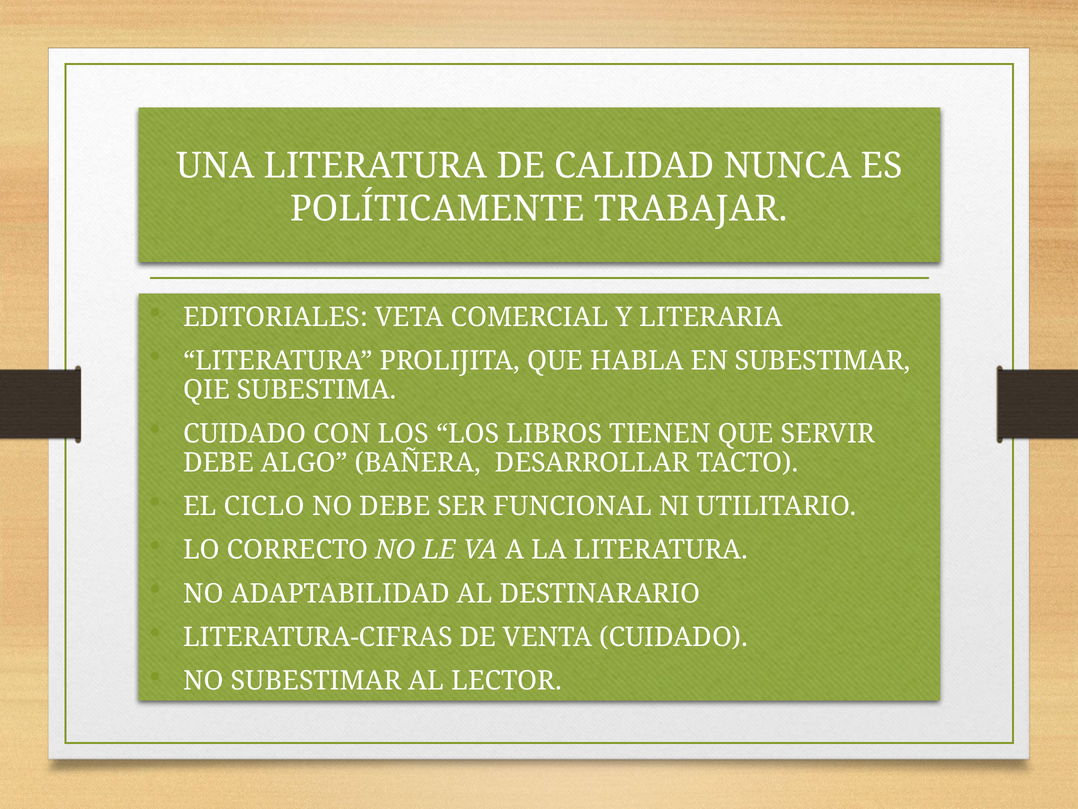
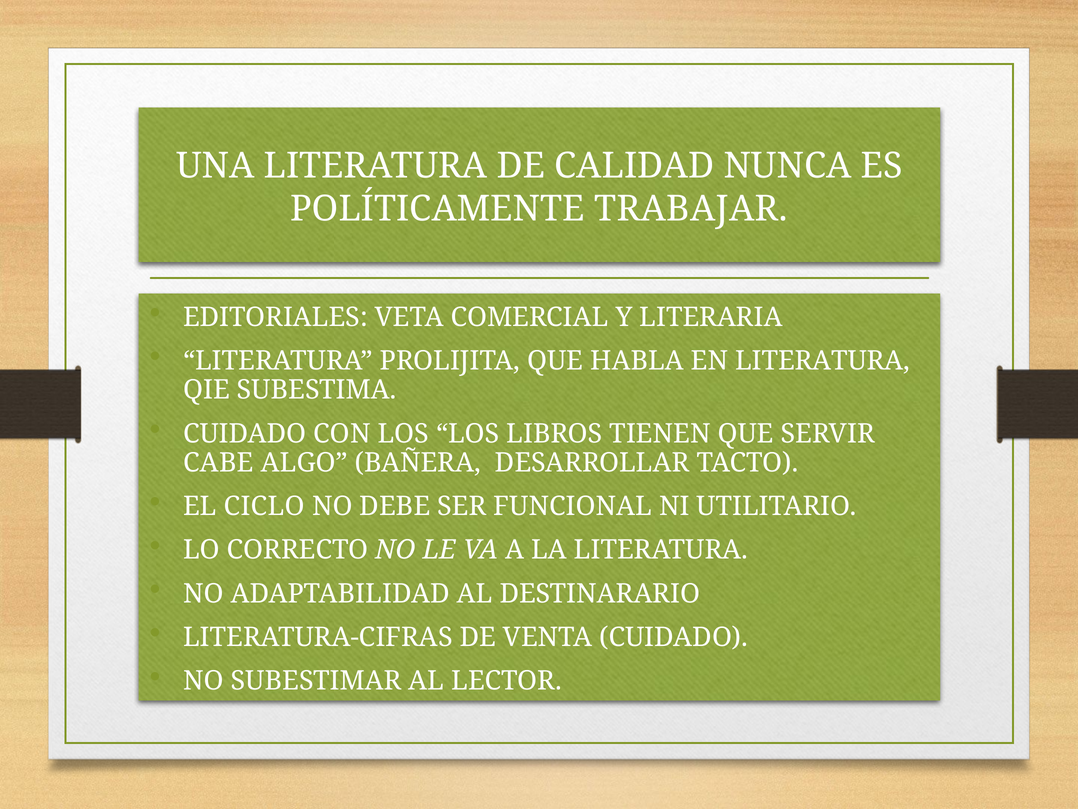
EN SUBESTIMAR: SUBESTIMAR -> LITERATURA (823, 361)
DEBE: DEBE -> CABE (218, 462)
